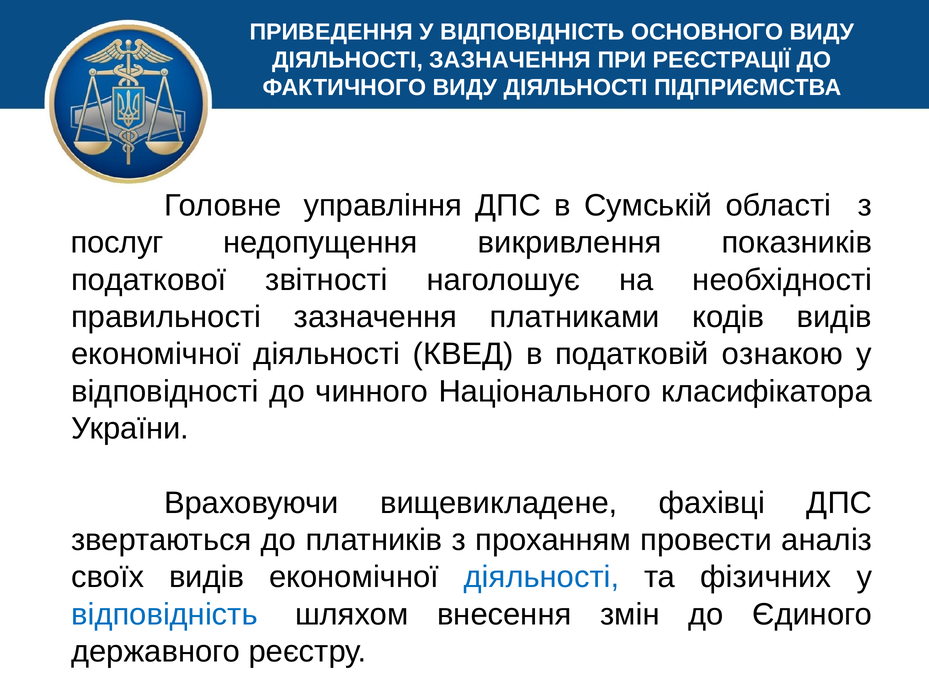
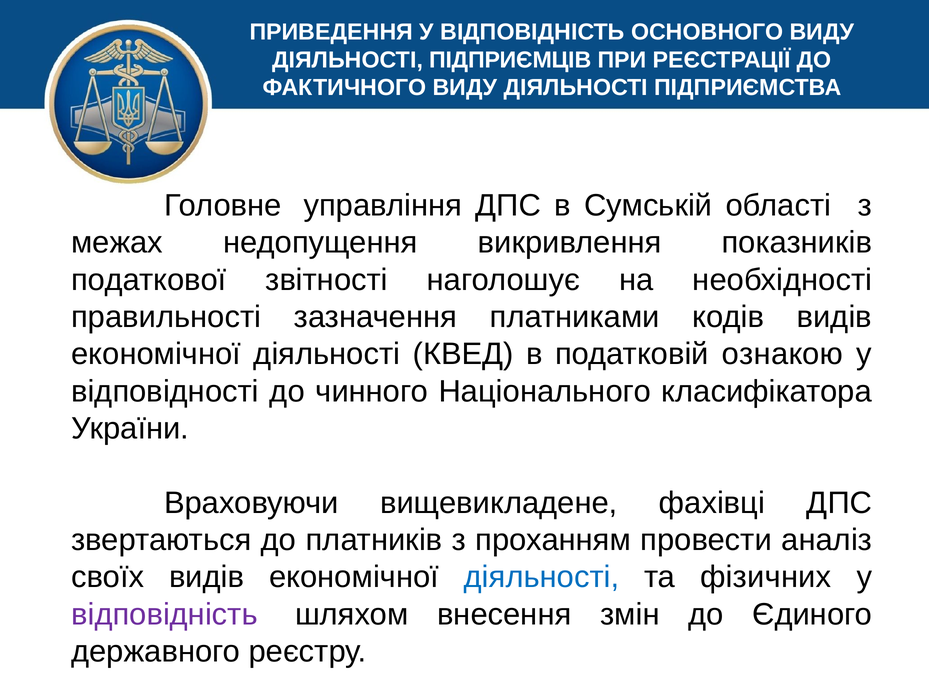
ДІЯЛЬНОСТІ ЗАЗНАЧЕННЯ: ЗАЗНАЧЕННЯ -> ПІДПРИЄМЦІВ (510, 60)
послуг: послуг -> межах (117, 243)
відповідність colour: blue -> purple (164, 614)
